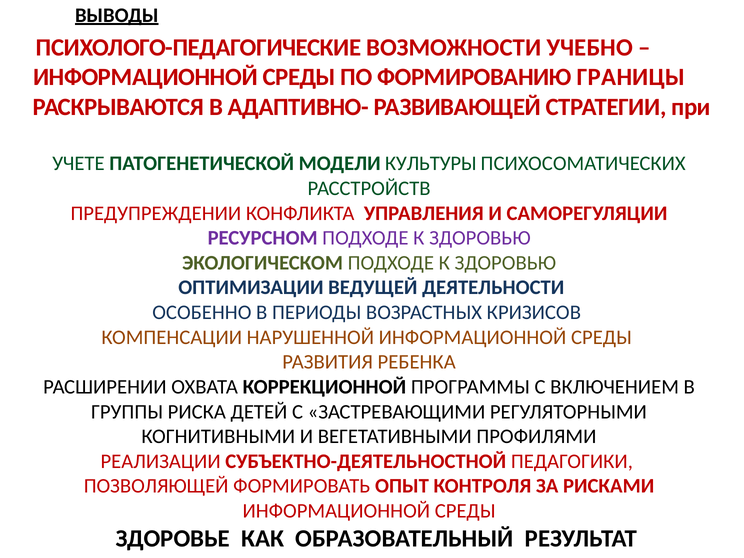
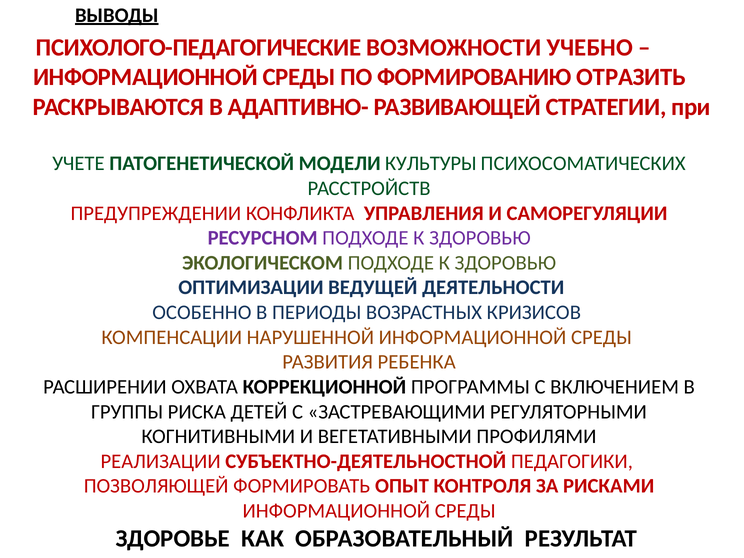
ГРАНИЦЫ: ГРАНИЦЫ -> ОТРАЗИТЬ (631, 77)
